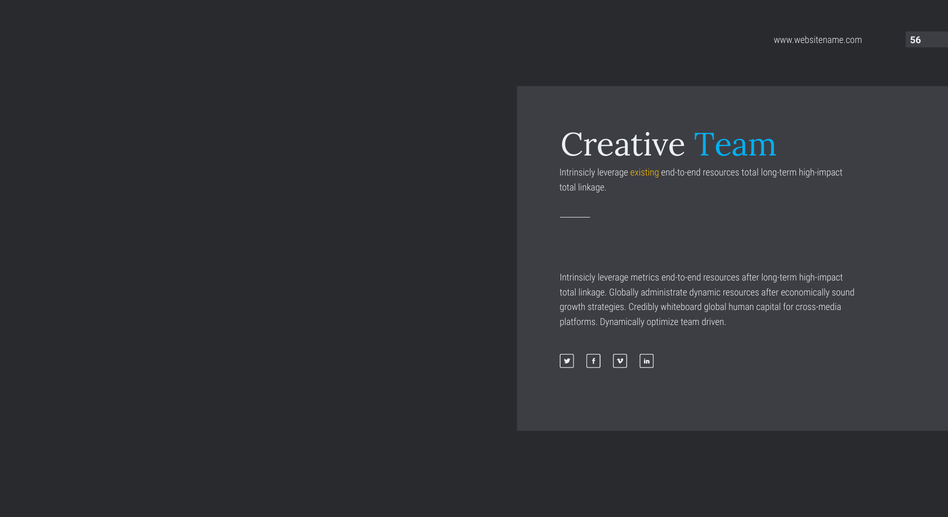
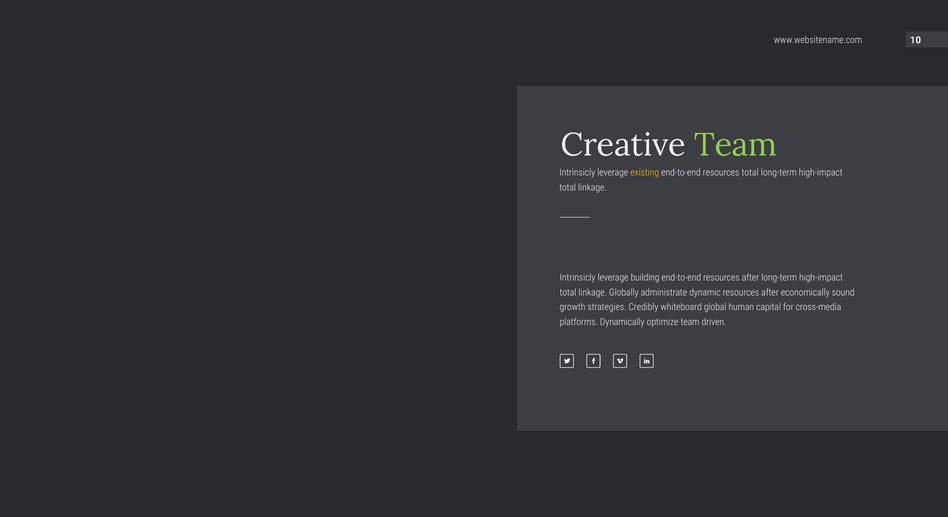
56: 56 -> 10 (915, 40)
Team colour: light blue -> light green (736, 145)
metrics: metrics -> building (645, 277)
